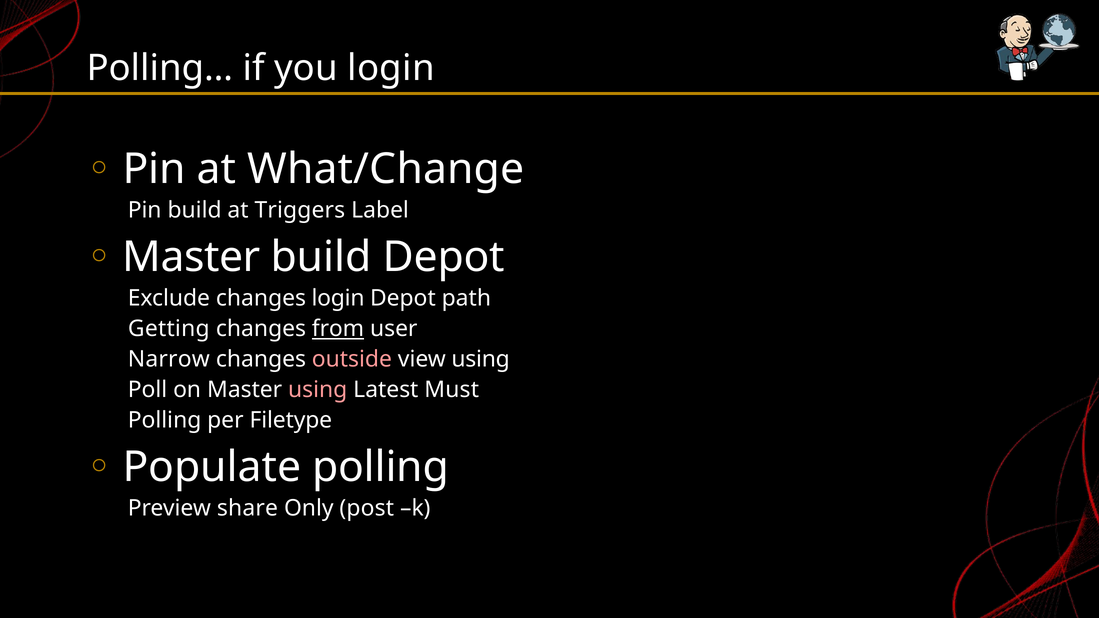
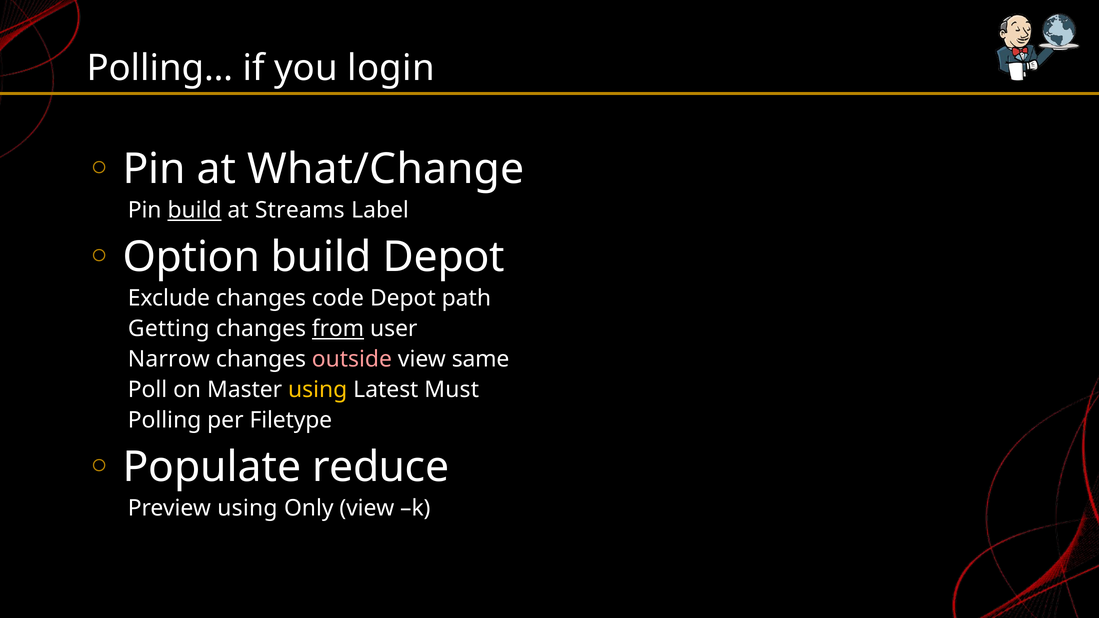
build underline: none -> present (195, 210)
Triggers: Triggers -> Streams (300, 210)
Master: Master -> Option (191, 257)
changes login: login -> code (338, 298)
view using: using -> same (481, 359)
using colour: pink -> yellow (318, 390)
Populate polling: polling -> reduce (381, 467)
Preview share: share -> using (247, 508)
Only post: post -> view (367, 508)
